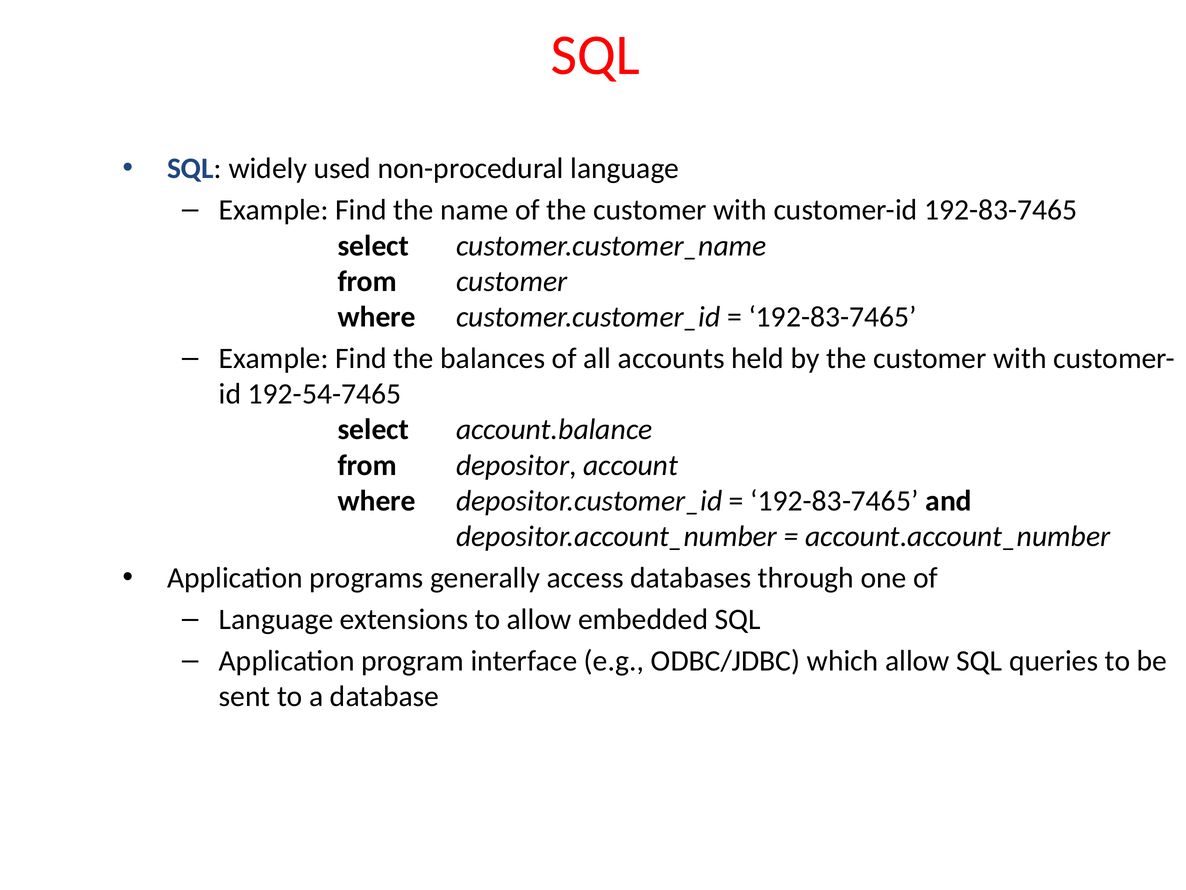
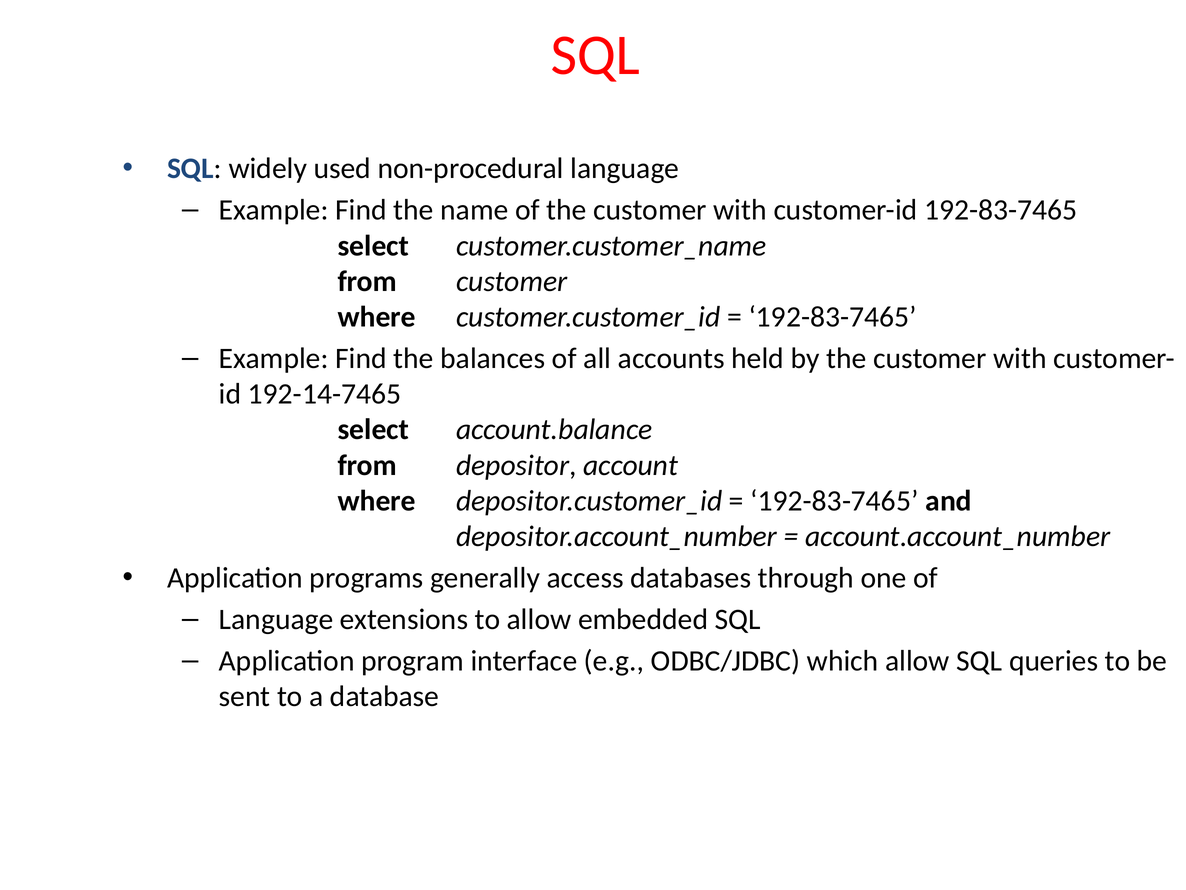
192-54-7465: 192-54-7465 -> 192-14-7465 (325, 394)
